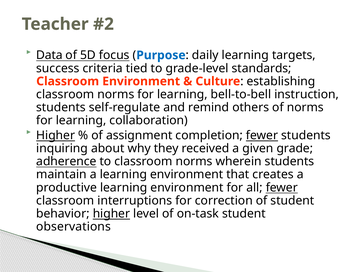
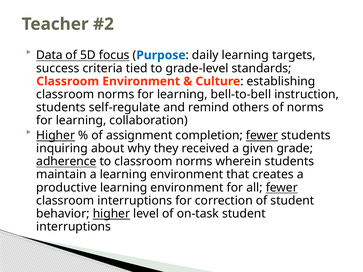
observations: observations -> interruptions (74, 227)
